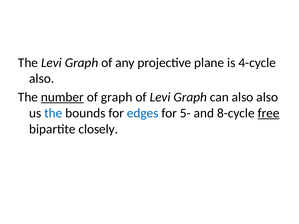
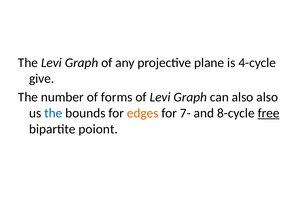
also: also -> give (42, 79)
number underline: present -> none (62, 97)
of graph: graph -> forms (117, 97)
edges colour: blue -> orange (143, 113)
5-: 5- -> 7- (185, 113)
closely: closely -> poiont (98, 129)
